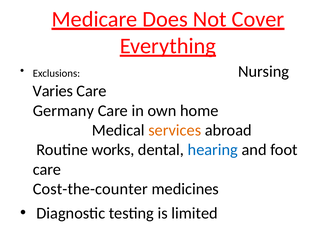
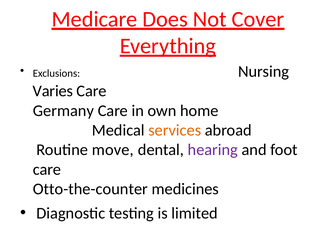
works: works -> move (113, 150)
hearing colour: blue -> purple (213, 150)
Cost-the-counter: Cost-the-counter -> Otto-the-counter (90, 189)
